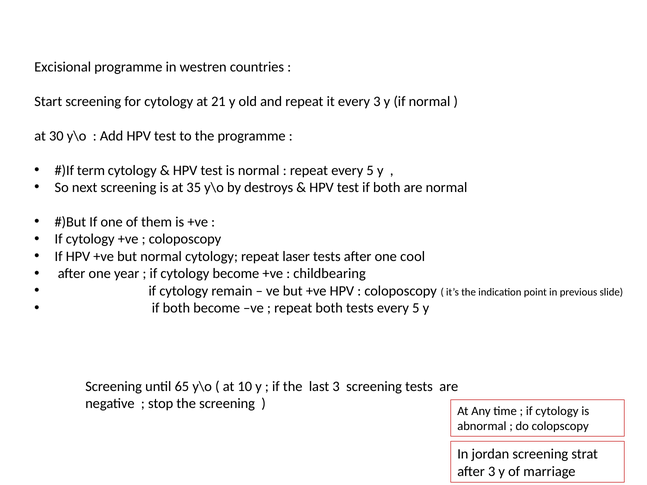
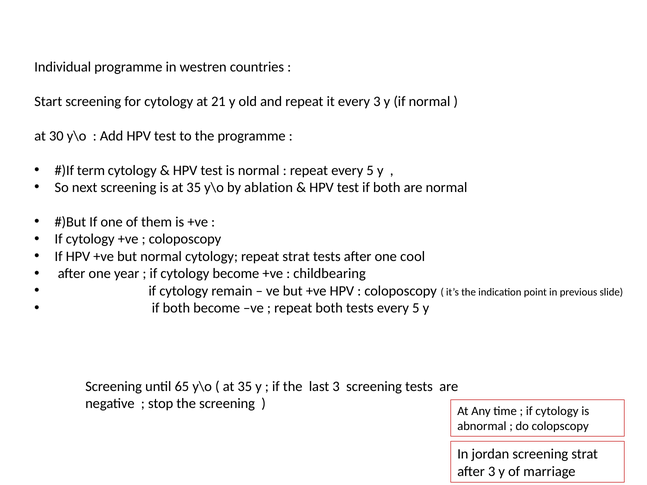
Excisional: Excisional -> Individual (63, 67)
destroys: destroys -> ablation (269, 188)
repeat laser: laser -> strat (296, 257)
10: 10 -> 35 (245, 386)
